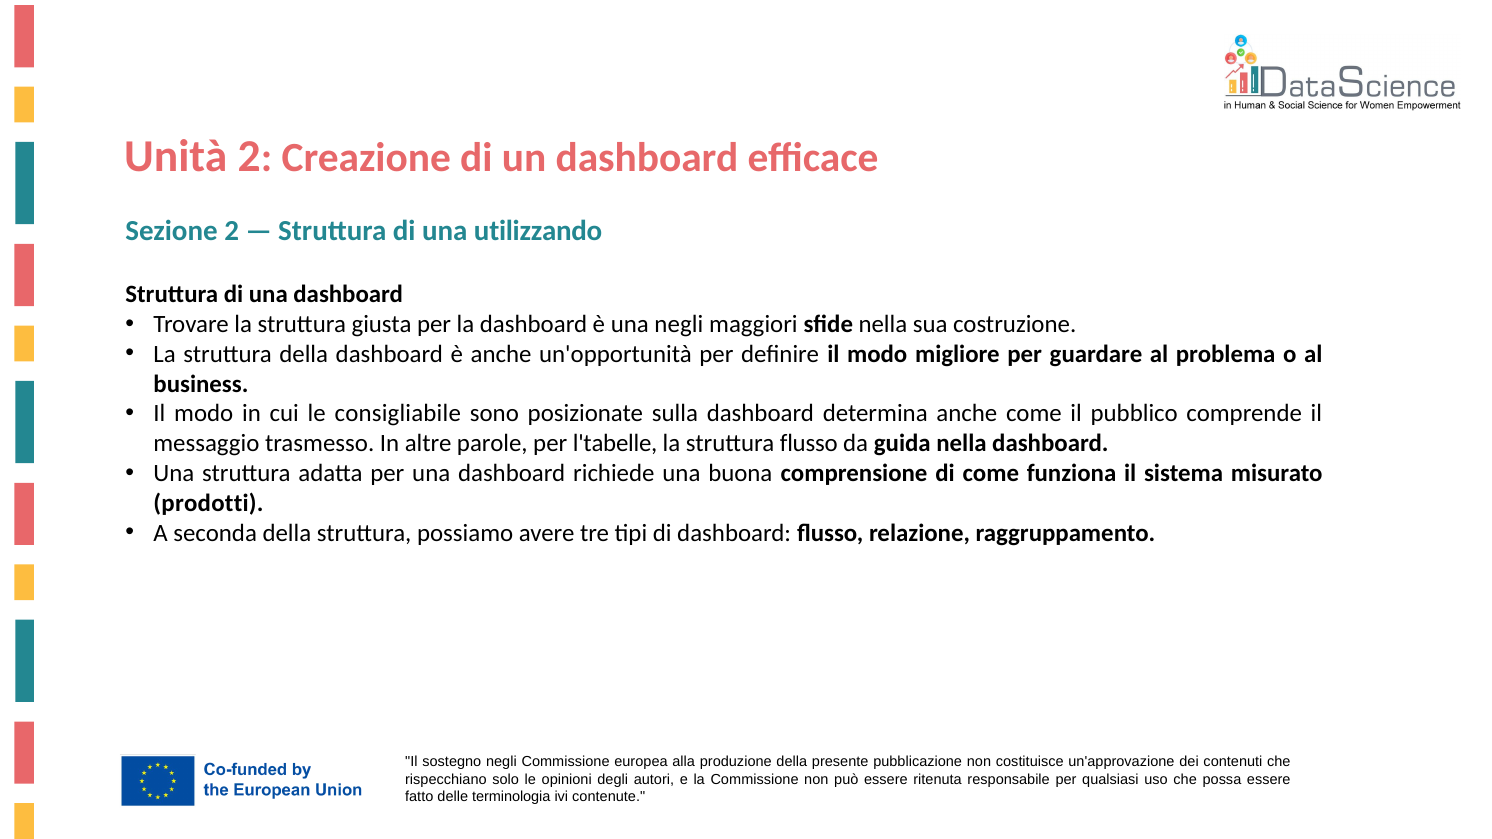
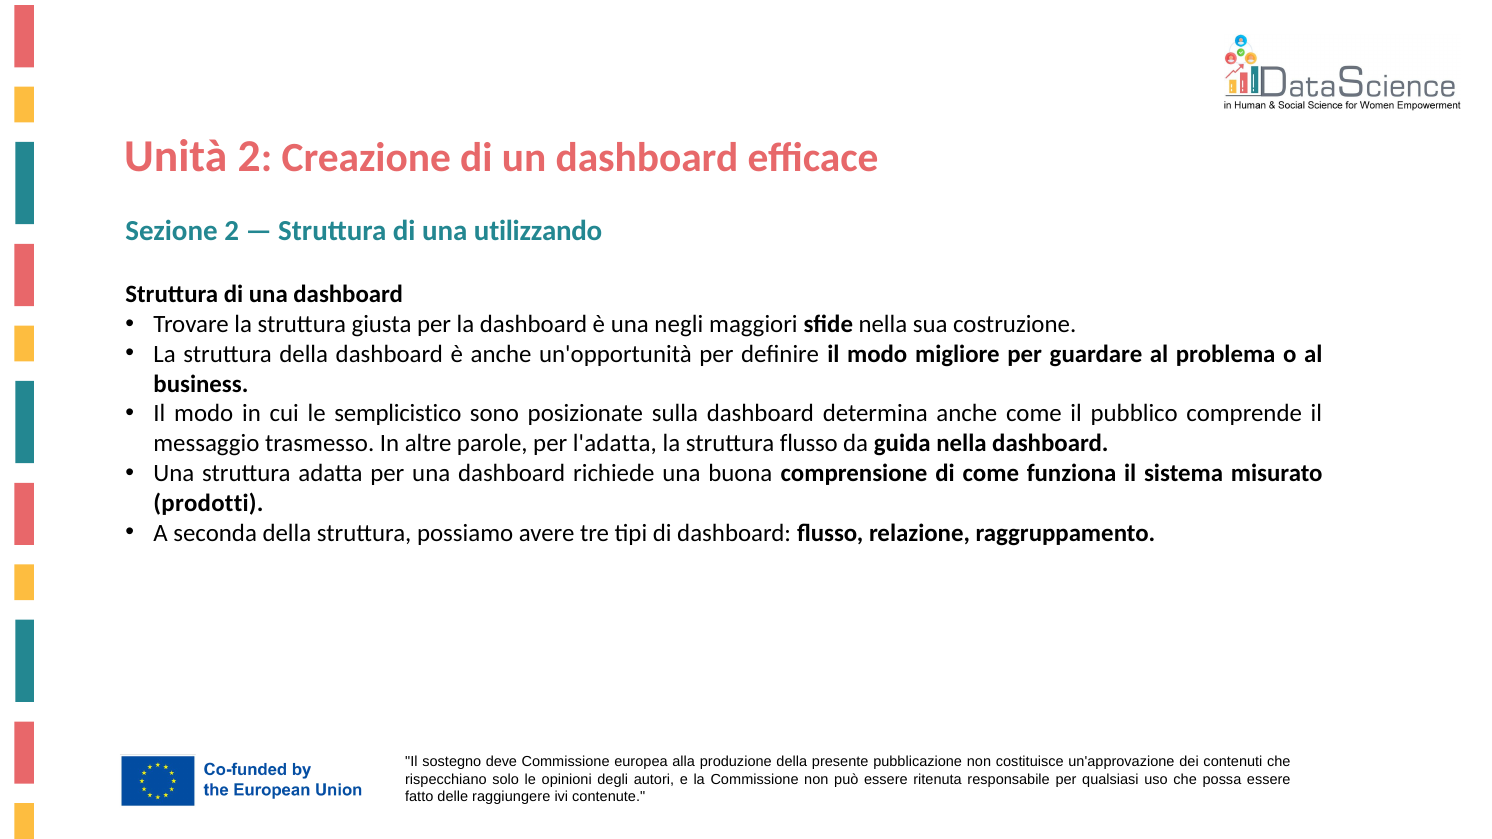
consigliabile: consigliabile -> semplicistico (398, 414)
l'tabelle: l'tabelle -> l'adatta (615, 444)
negli: negli -> deve (501, 762)
terminologia: terminologia -> raggiungere (511, 797)
